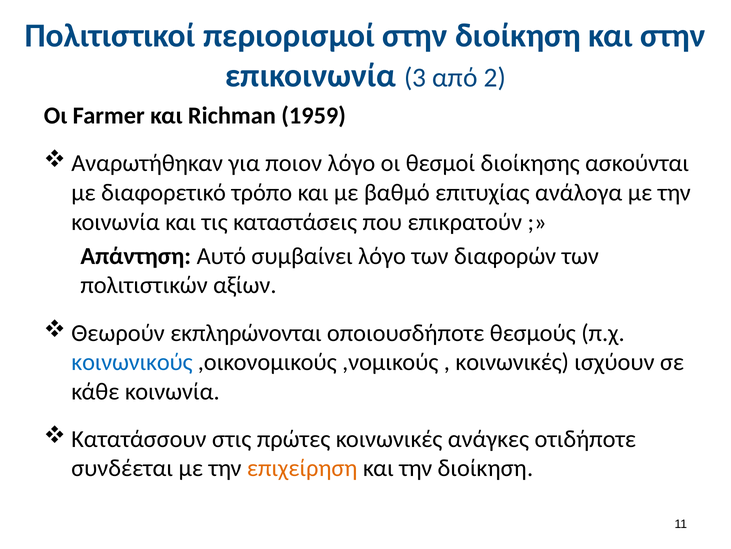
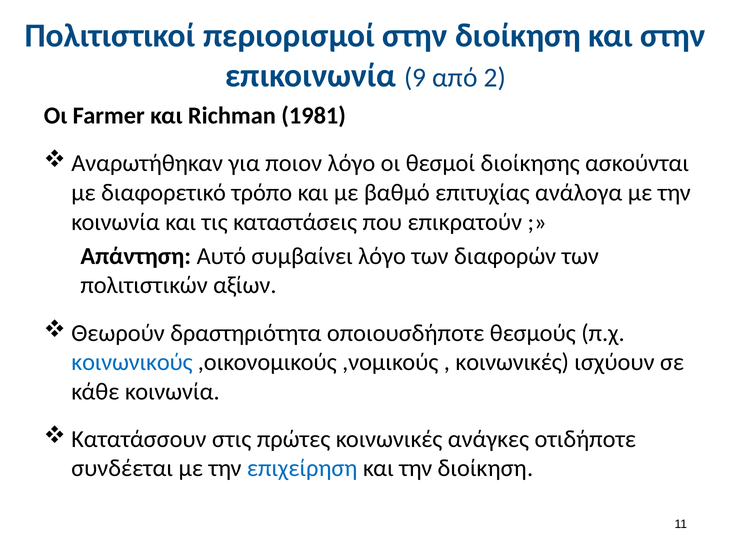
3: 3 -> 9 (415, 78)
1959: 1959 -> 1981 (314, 116)
εκπληρώνονται: εκπληρώνονται -> δραστηριότητα (246, 333)
επιχείρηση colour: orange -> blue (302, 468)
